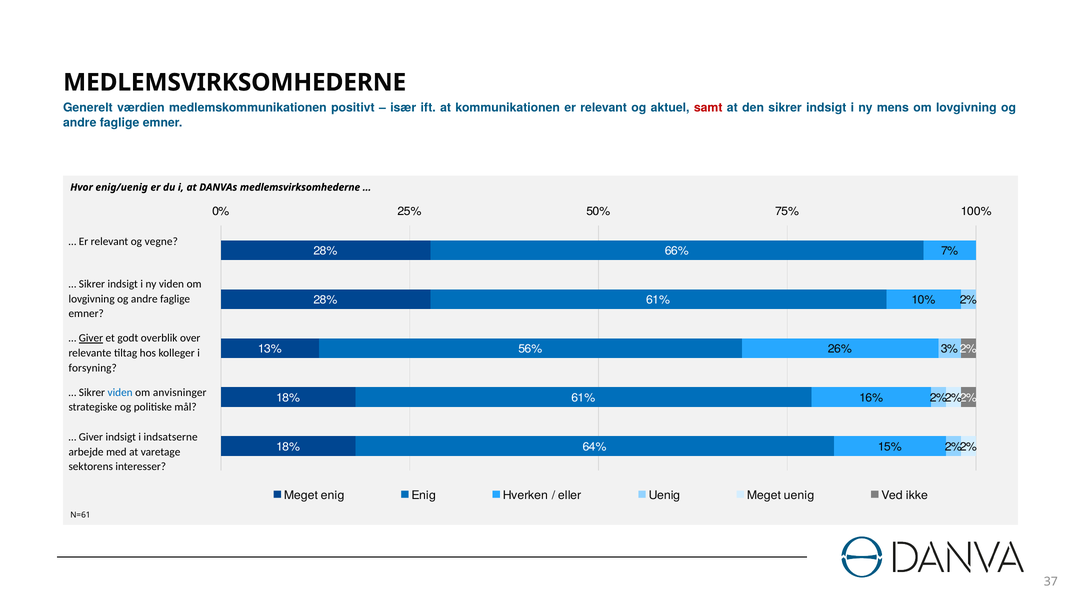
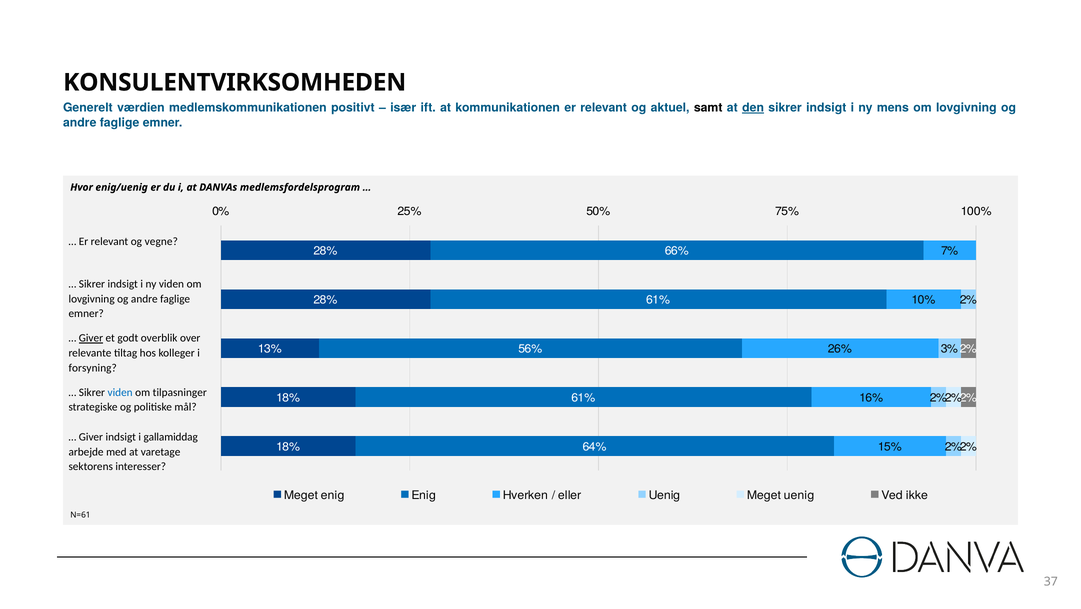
MEDLEMSVIRKSOMHEDERNE: MEDLEMSVIRKSOMHEDERNE -> KONSULENTVIRKSOMHEDEN (235, 82)
samt colour: red -> black (708, 108)
den underline: none -> present (753, 108)
DANVAs medlemsvirksomhederne: medlemsvirksomhederne -> medlemsfordelsprogram (300, 187)
anvisninger: anvisninger -> tilpasninger (180, 392)
indsatserne: indsatserne -> gallamiddag (171, 437)
